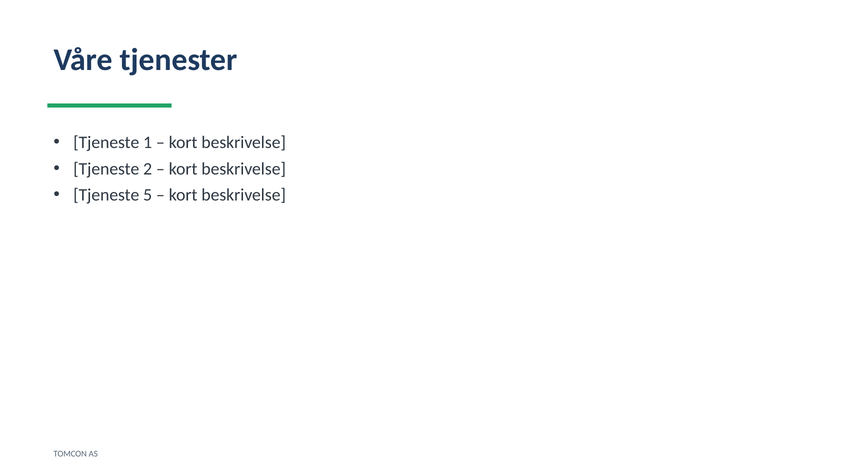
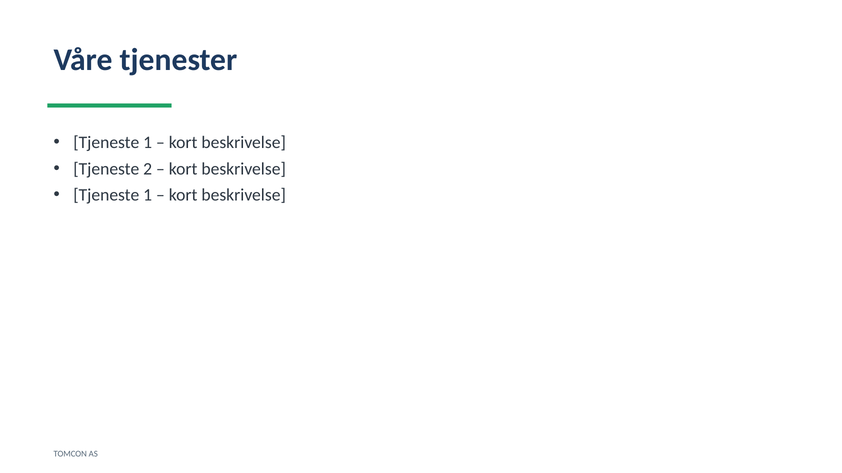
5: 5 -> 1 (148, 195)
